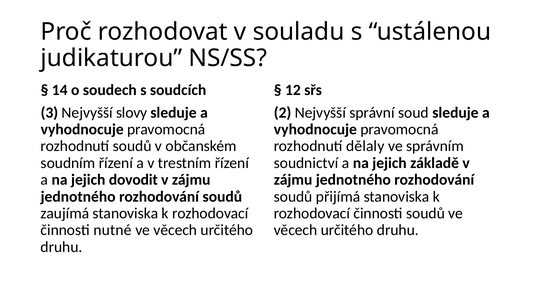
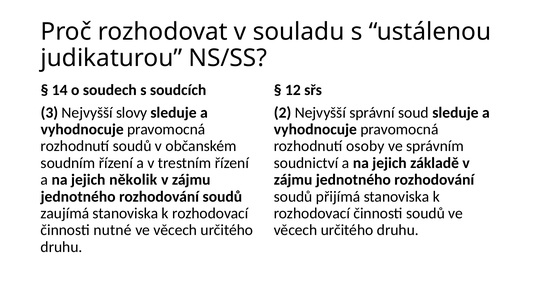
dělaly: dělaly -> osoby (365, 146)
dovodit: dovodit -> několik (133, 180)
